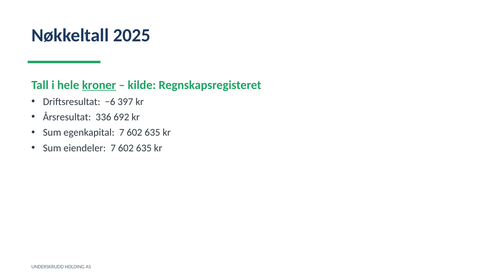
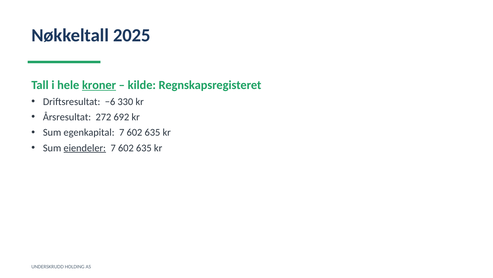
397: 397 -> 330 (125, 101)
336: 336 -> 272 (103, 117)
eiendeler underline: none -> present (85, 148)
